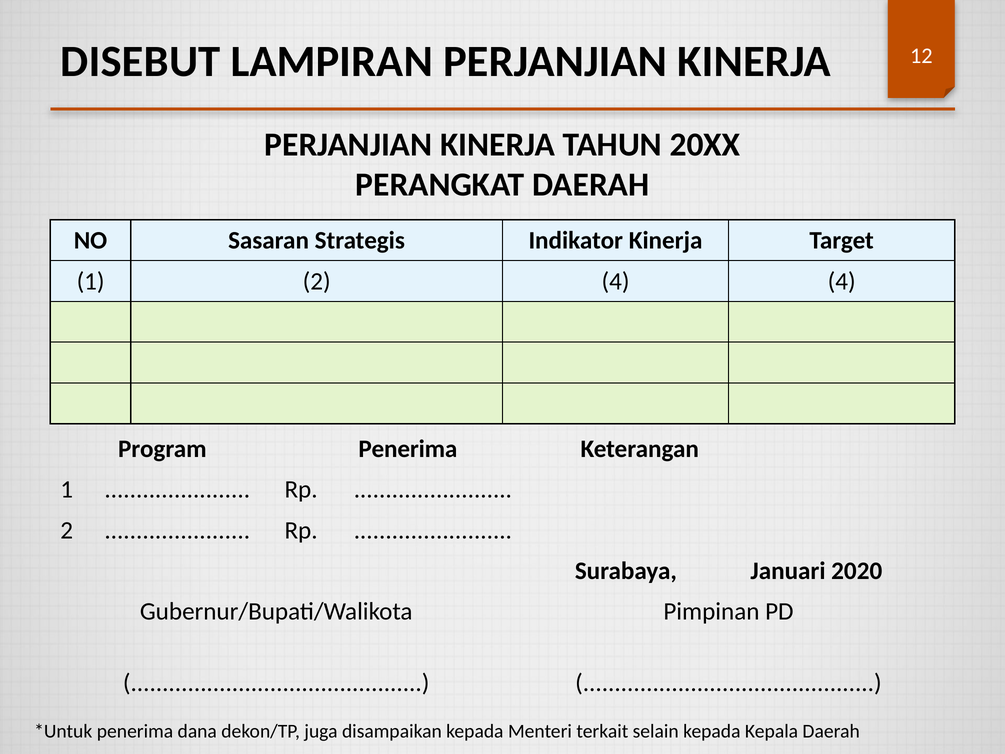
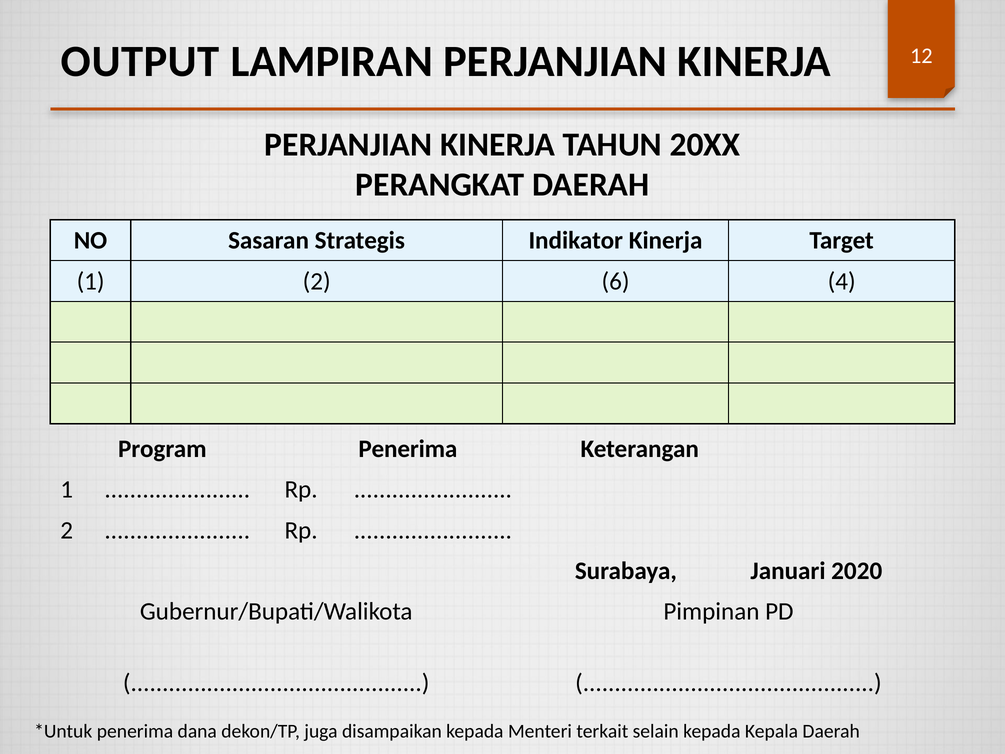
DISEBUT: DISEBUT -> OUTPUT (140, 62)
2 4: 4 -> 6 (616, 281)
